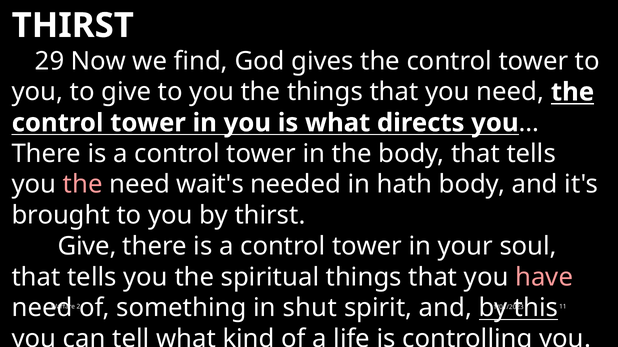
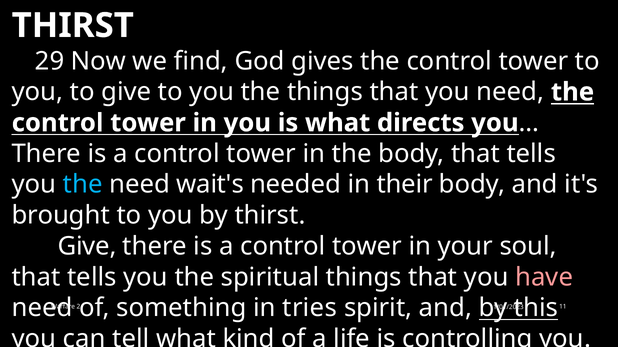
the colour: pink -> light blue (83, 185)
hath: hath -> their (405, 185)
shut: shut -> tries (310, 308)
